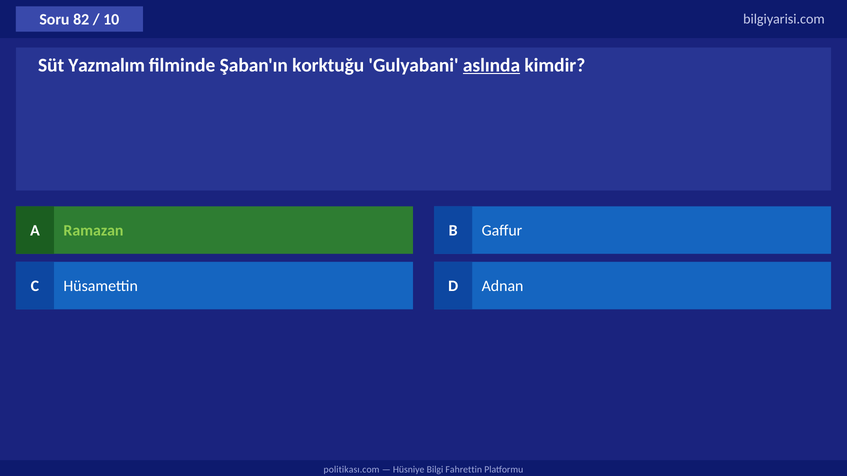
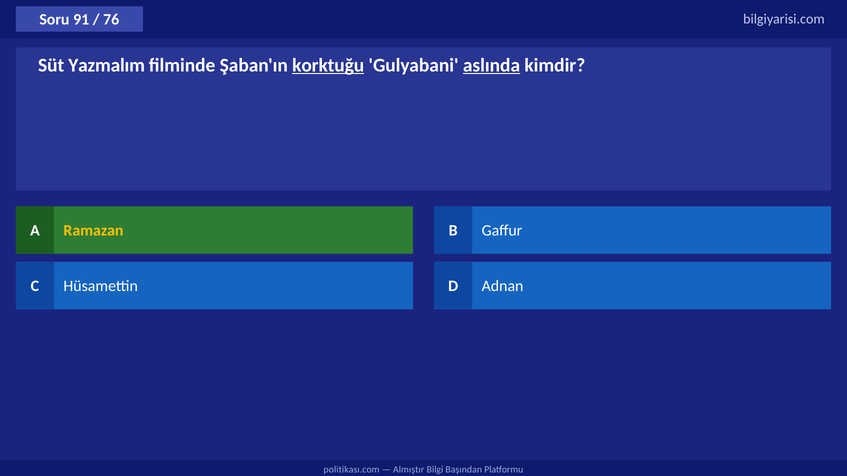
82: 82 -> 91 (81, 19)
10: 10 -> 76 (111, 19)
korktuğu underline: none -> present (328, 65)
Ramazan colour: light green -> yellow (93, 230)
Hüsniye: Hüsniye -> Almıştır (409, 470)
Fahrettin: Fahrettin -> Başından (464, 470)
